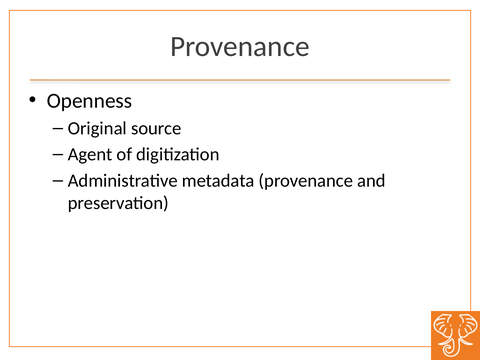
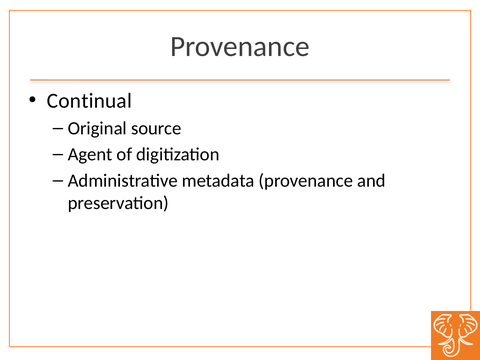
Openness: Openness -> Continual (89, 101)
